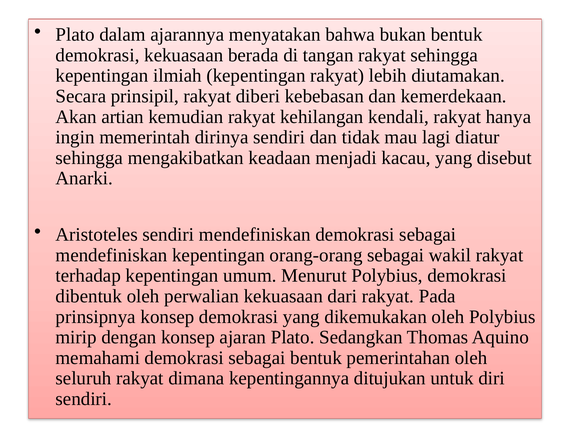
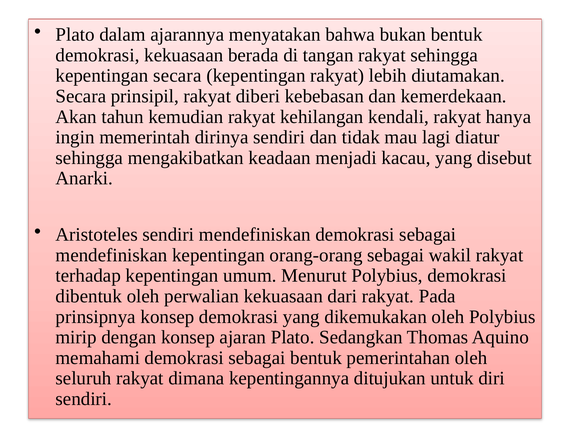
kepentingan ilmiah: ilmiah -> secara (177, 76)
artian: artian -> tahun (123, 117)
